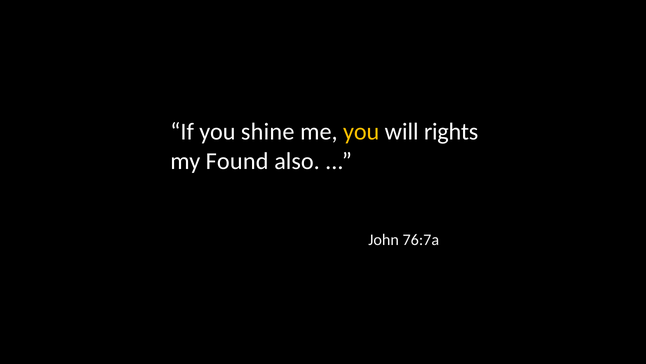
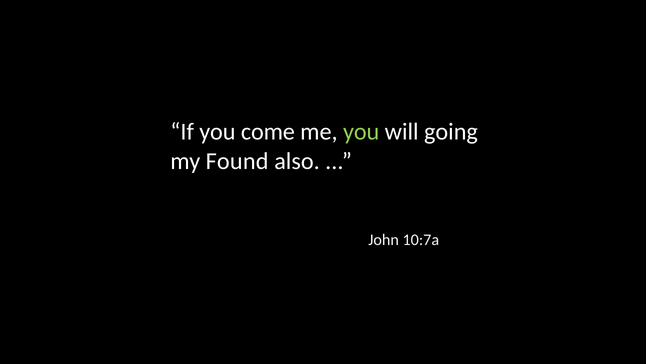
shine: shine -> come (268, 132)
you colour: yellow -> light green (361, 132)
rights: rights -> going (451, 132)
76:7a: 76:7a -> 10:7a (421, 239)
